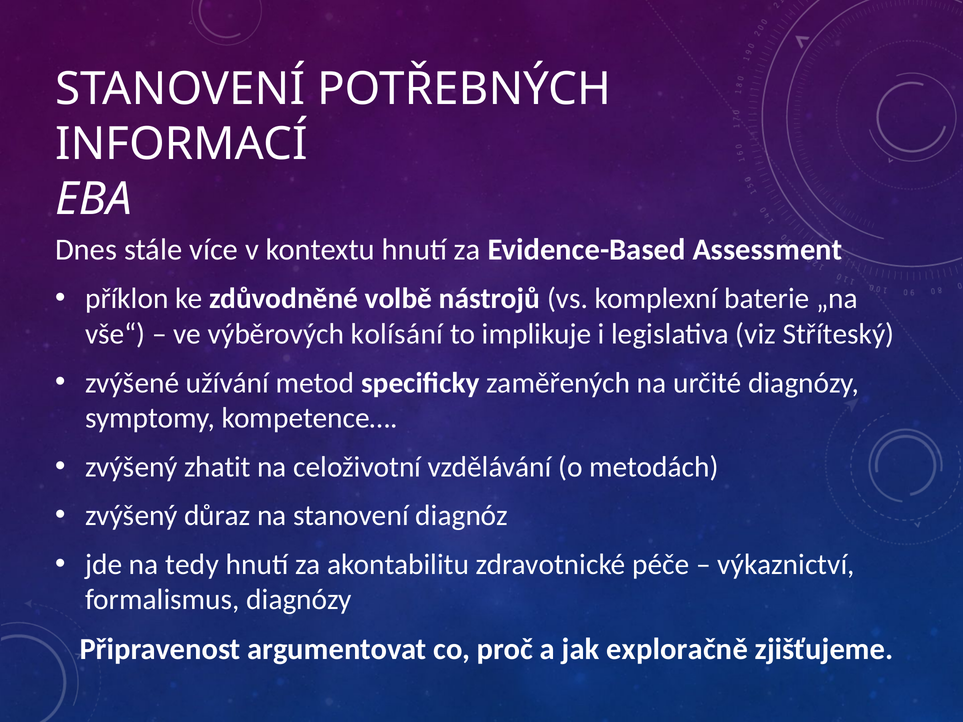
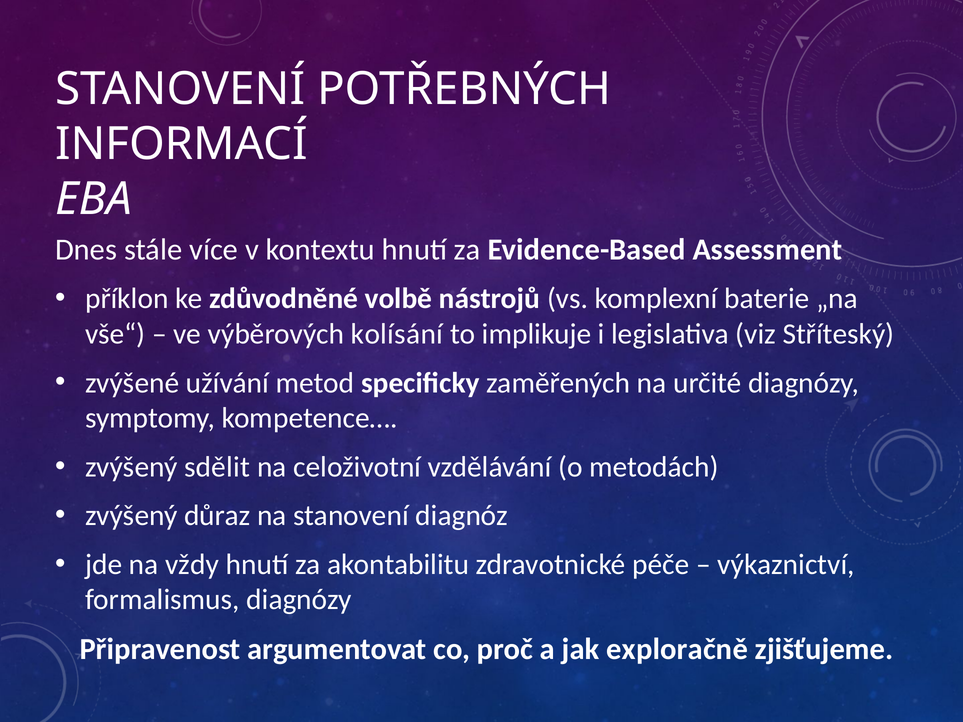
zhatit: zhatit -> sdělit (217, 467)
tedy: tedy -> vždy (192, 565)
